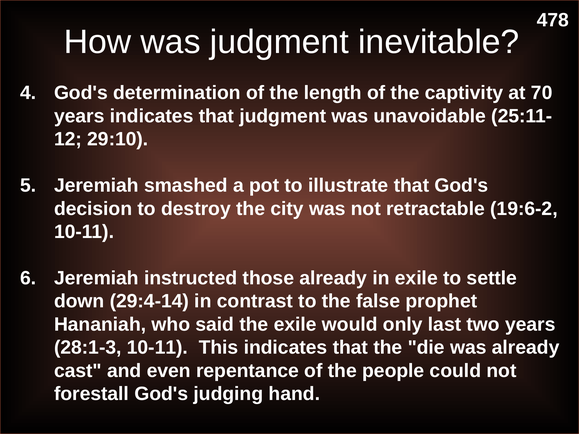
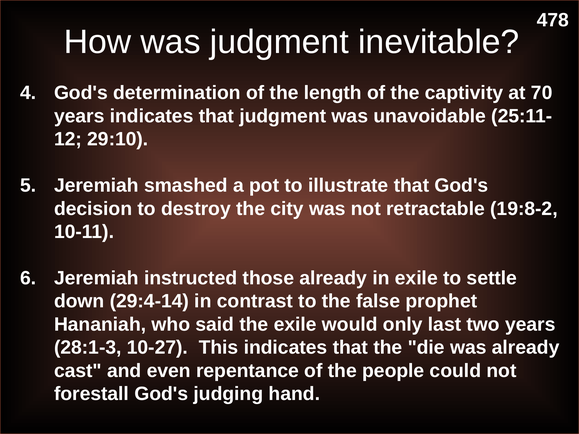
19:6-2: 19:6-2 -> 19:8-2 (524, 209)
28:1-3 10-11: 10-11 -> 10-27 (157, 348)
